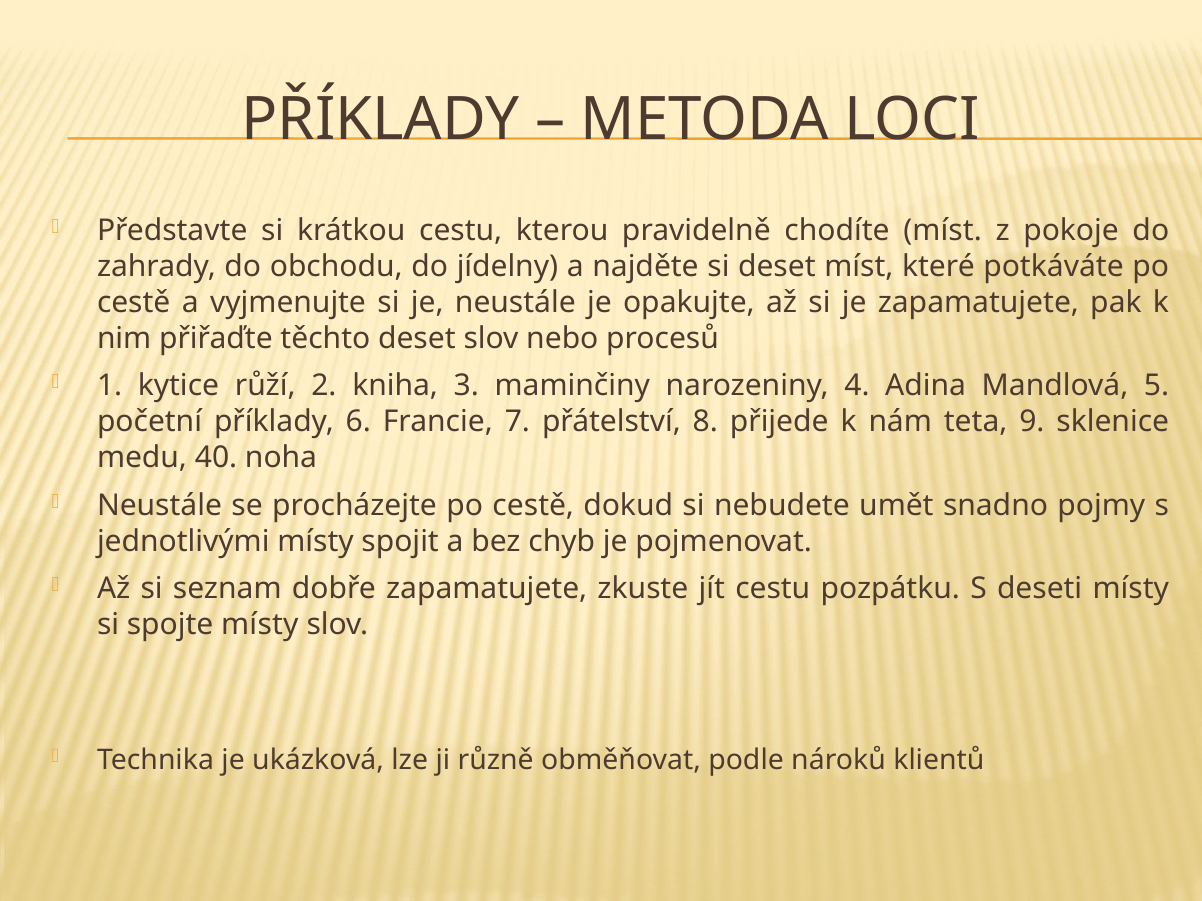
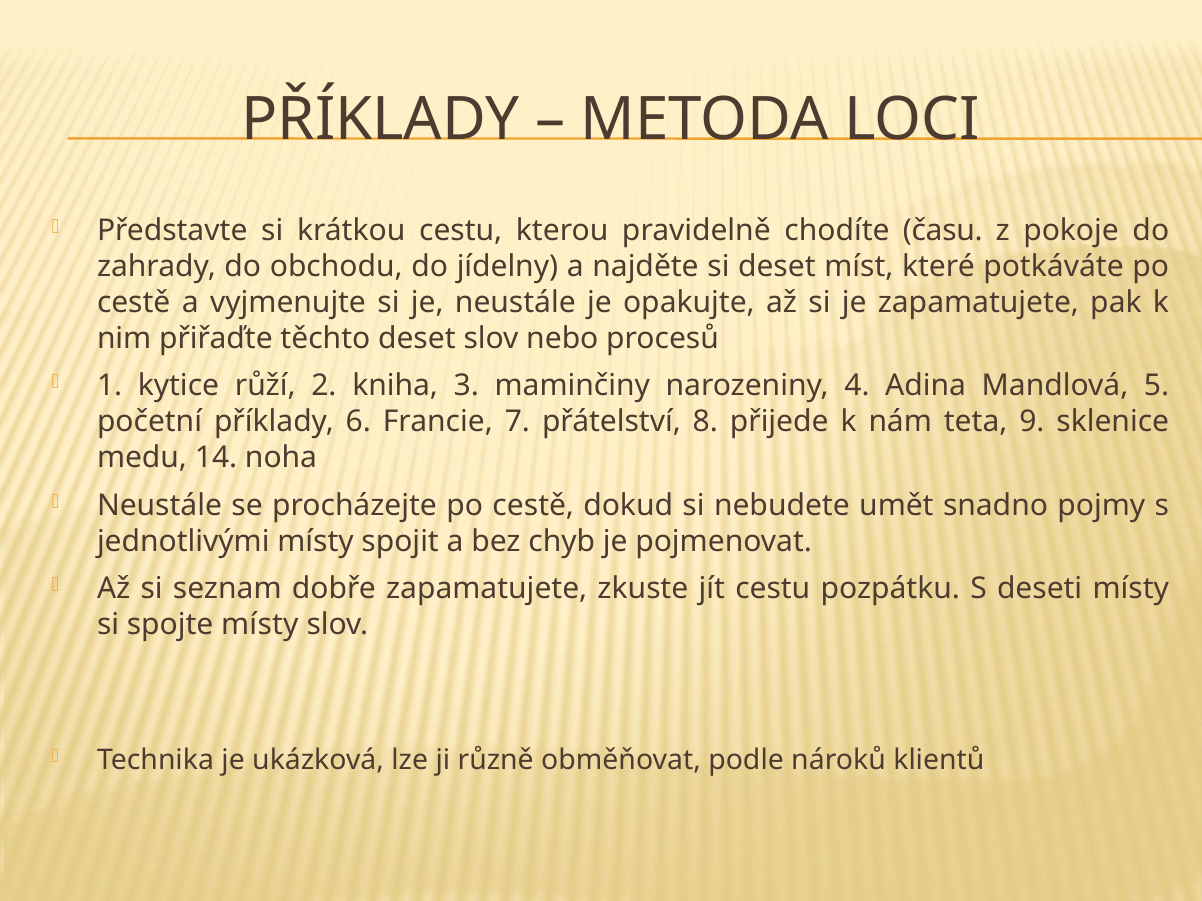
chodíte míst: míst -> času (943, 230)
40: 40 -> 14 (216, 458)
